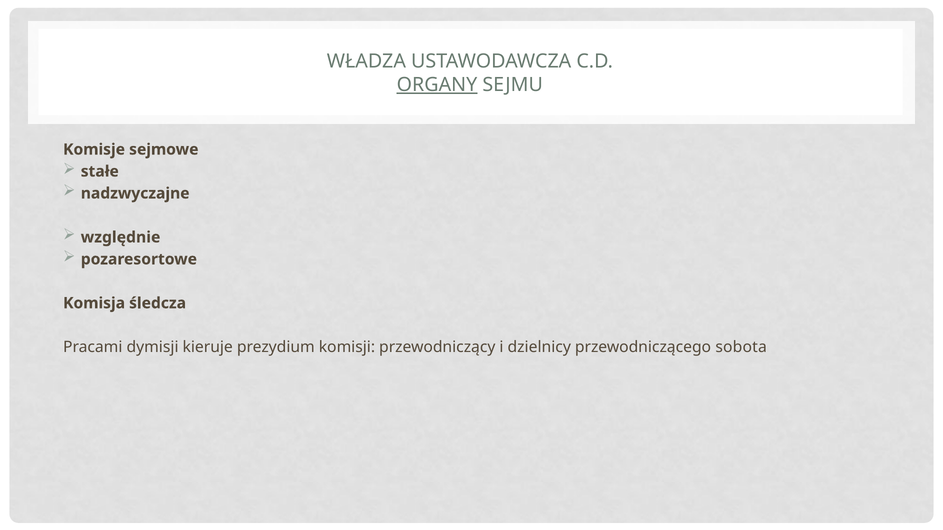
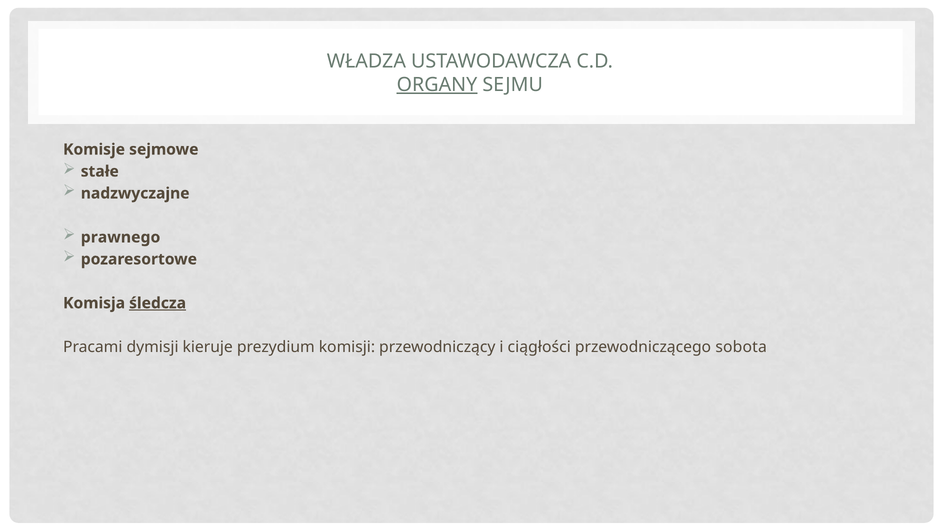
względnie: względnie -> prawnego (121, 237)
śledcza underline: none -> present (158, 303)
dzielnicy: dzielnicy -> ciągłości (539, 347)
